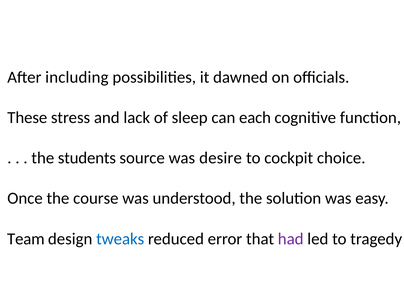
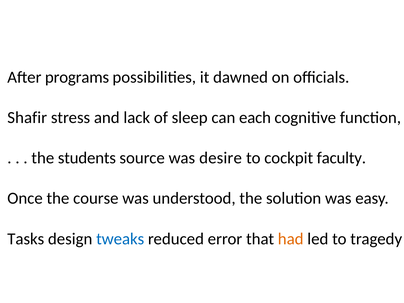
including: including -> programs (77, 77)
These: These -> Shafir (27, 118)
choice: choice -> faculty (341, 158)
Team: Team -> Tasks (26, 239)
had colour: purple -> orange (291, 239)
